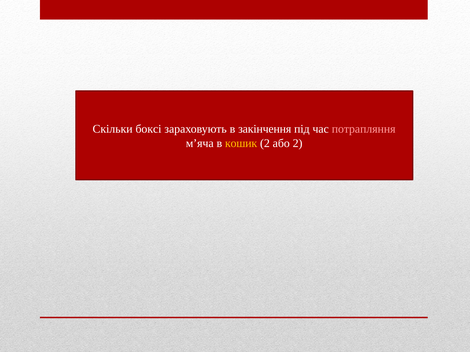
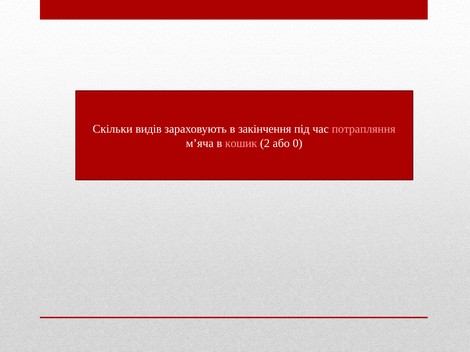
боксі: боксі -> видів (149, 129)
кошик colour: yellow -> pink (241, 143)
або 2: 2 -> 0 (298, 143)
